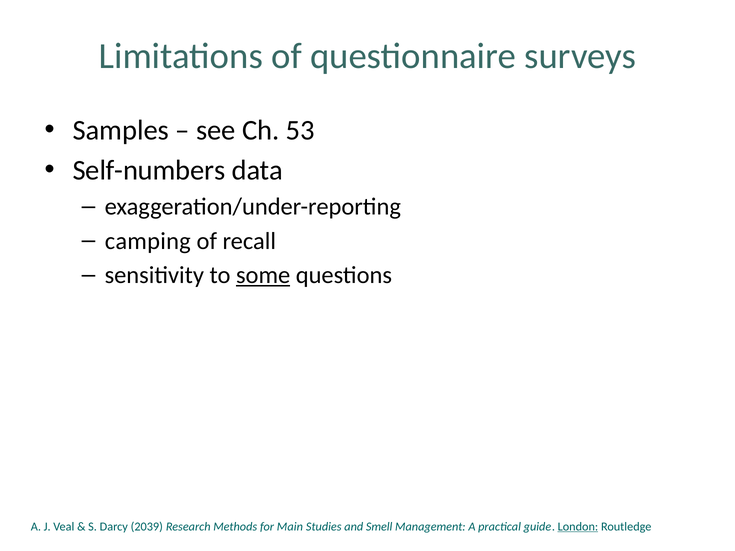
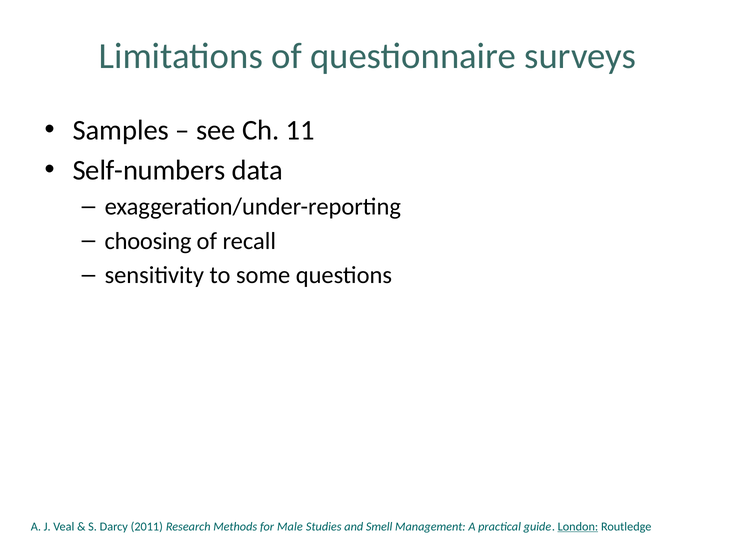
53: 53 -> 11 (300, 131)
camping: camping -> choosing (148, 241)
some underline: present -> none (263, 276)
2039: 2039 -> 2011 (147, 527)
Main: Main -> Male (290, 527)
